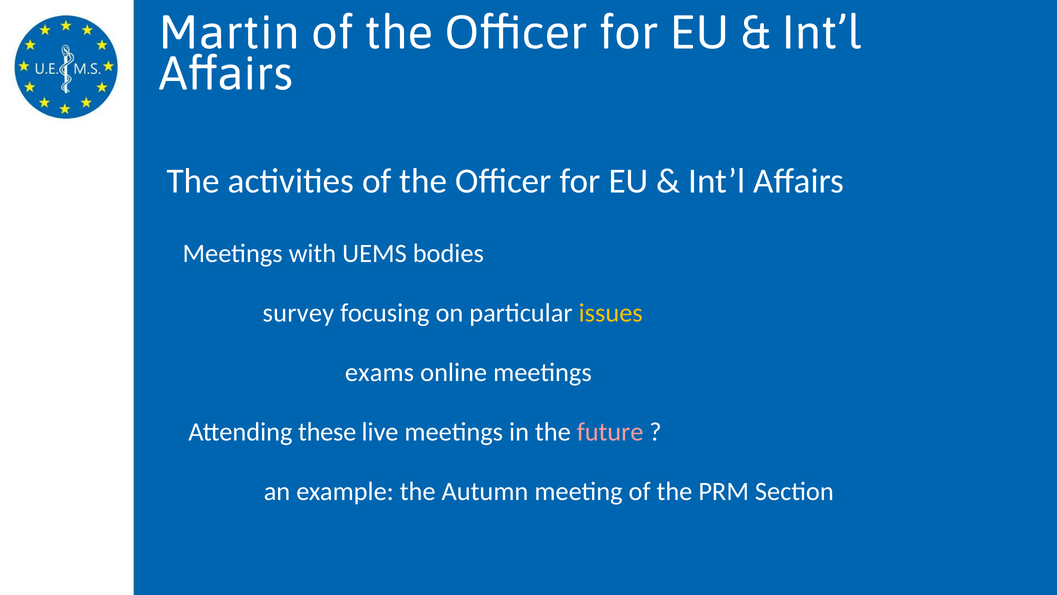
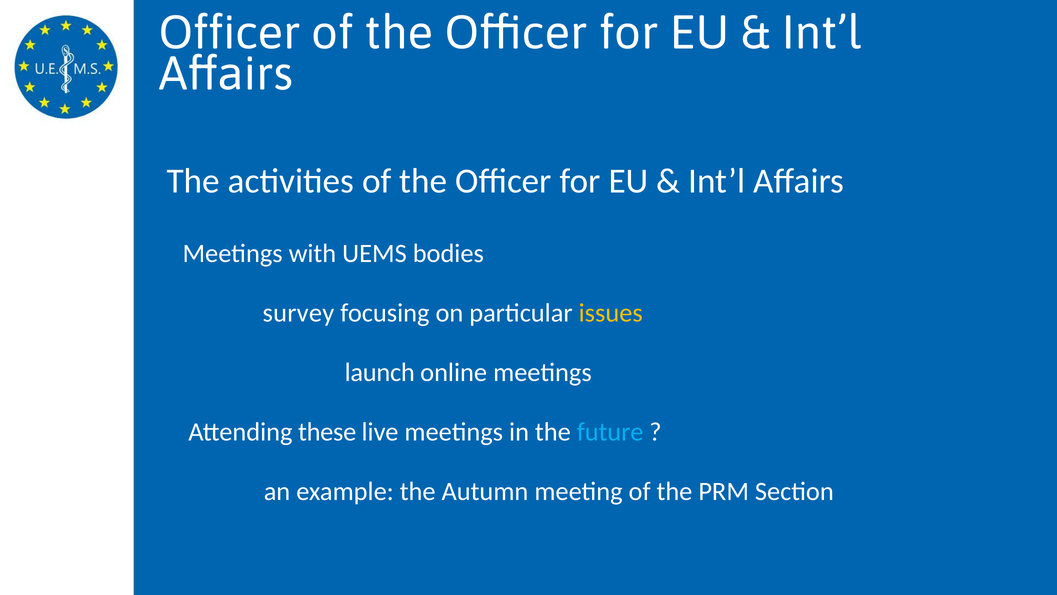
Martin: Martin -> Officer (230, 33)
exams: exams -> launch (380, 372)
future colour: pink -> light blue (610, 432)
